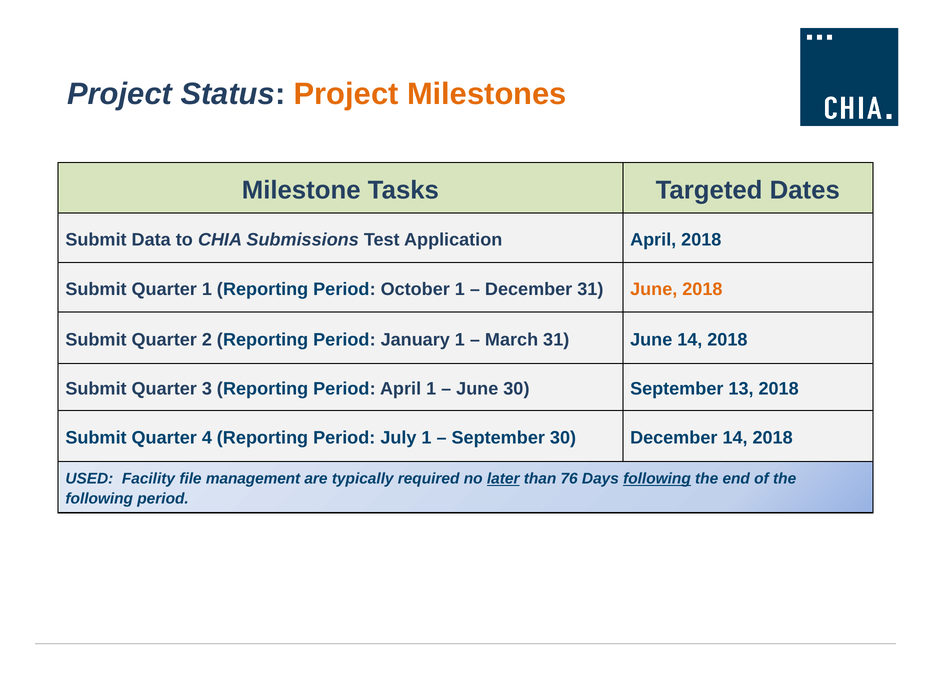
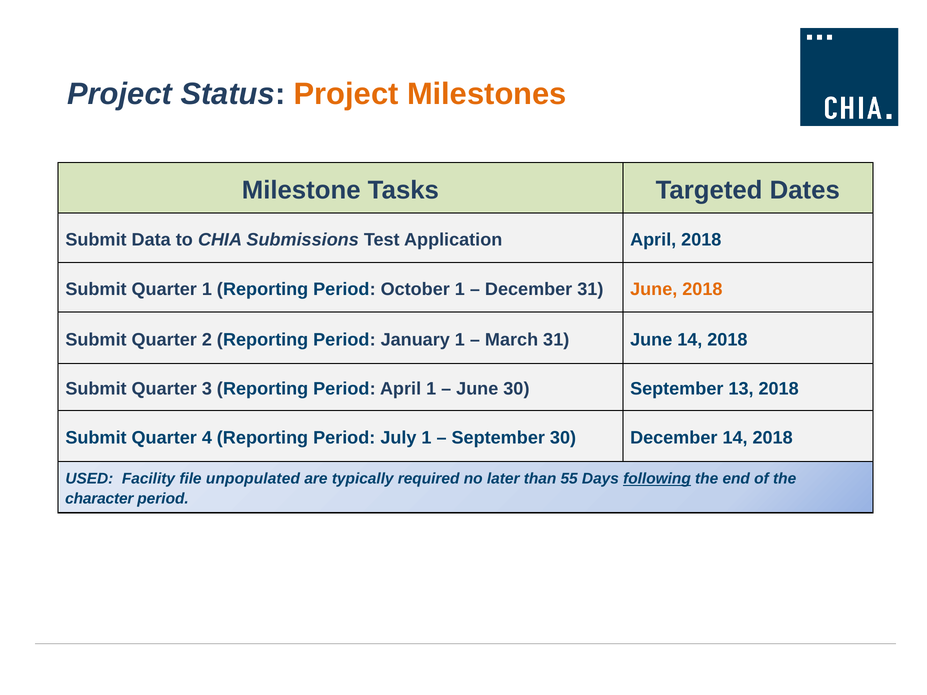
management: management -> unpopulated (253, 479)
later underline: present -> none (503, 479)
76: 76 -> 55 (569, 479)
following: following -> character (99, 499)
